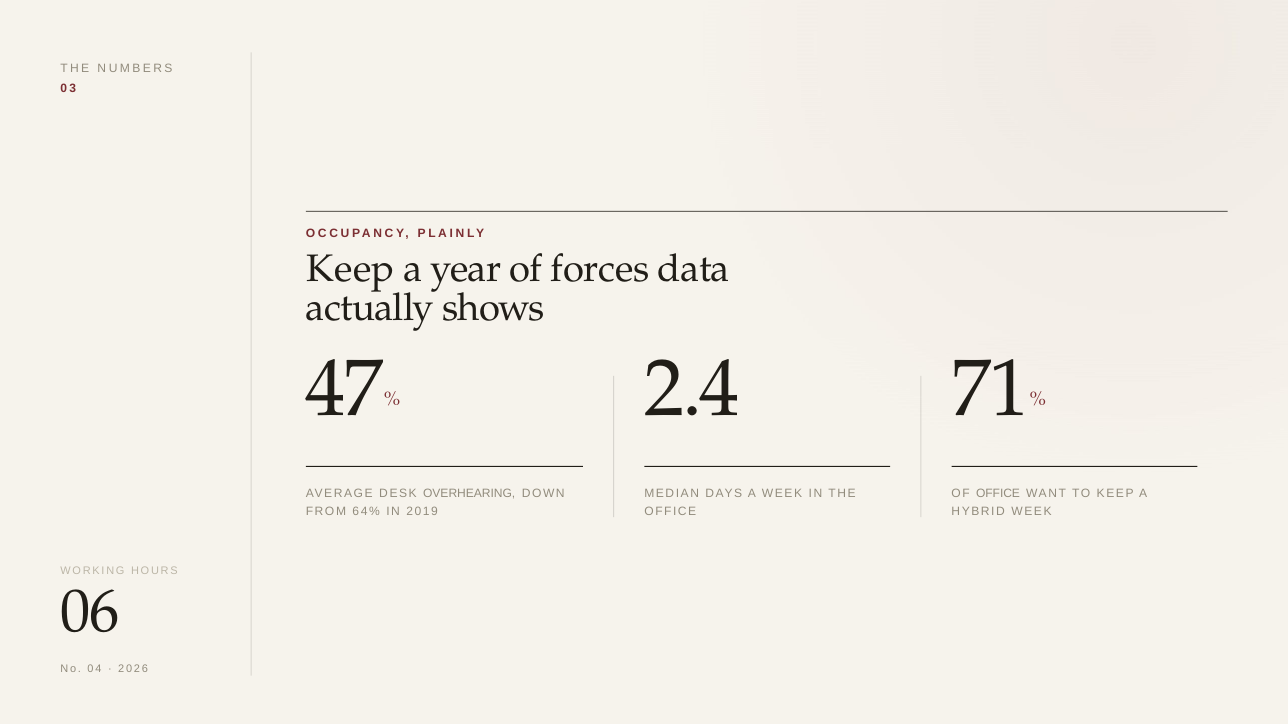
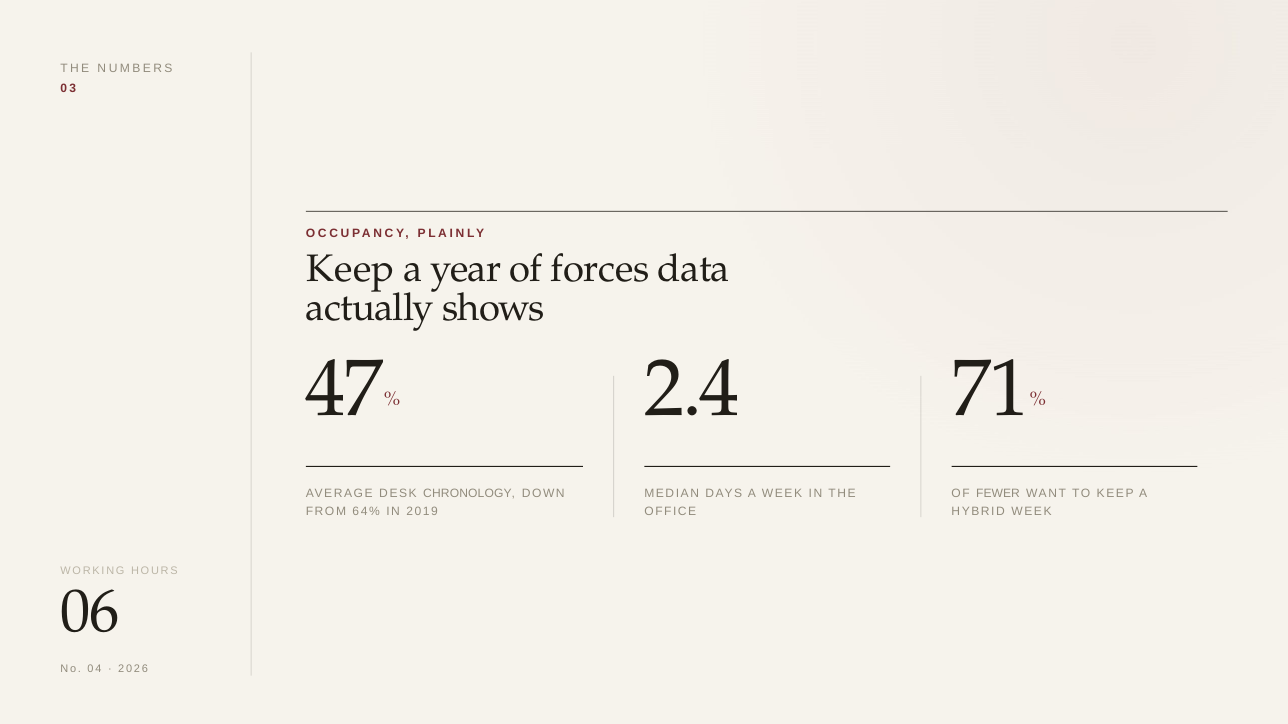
OVERHEARING: OVERHEARING -> CHRONOLOGY (469, 494)
OF OFFICE: OFFICE -> FEWER (998, 494)
